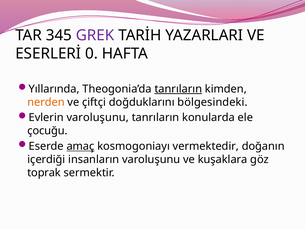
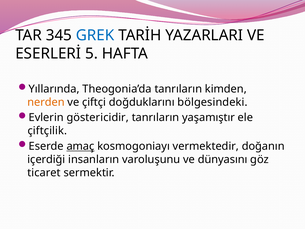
GREK colour: purple -> blue (95, 35)
0: 0 -> 5 (91, 54)
tanrıların underline: present -> none (178, 89)
Evlerin varoluşunu: varoluşunu -> göstericidir (98, 117)
konularda: konularda -> yaşamıştır (209, 117)
çocuğu: çocuğu -> çiftçilik (47, 131)
kuşaklara: kuşaklara -> dünyasını (223, 159)
toprak: toprak -> ticaret (44, 172)
